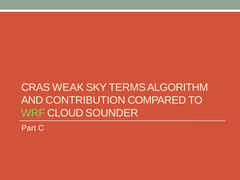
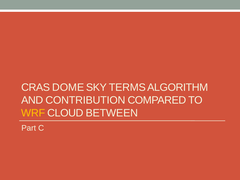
WEAK: WEAK -> DOME (68, 87)
WRF colour: light green -> yellow (33, 113)
SOUNDER: SOUNDER -> BETWEEN (112, 113)
